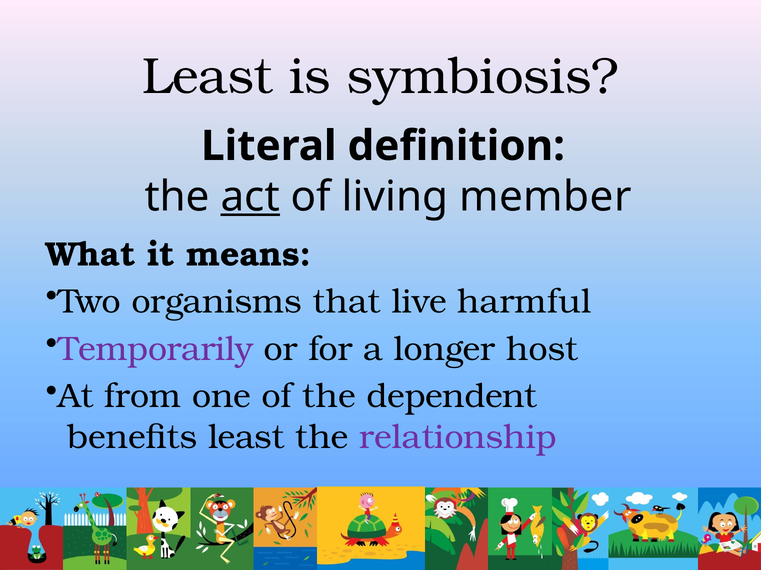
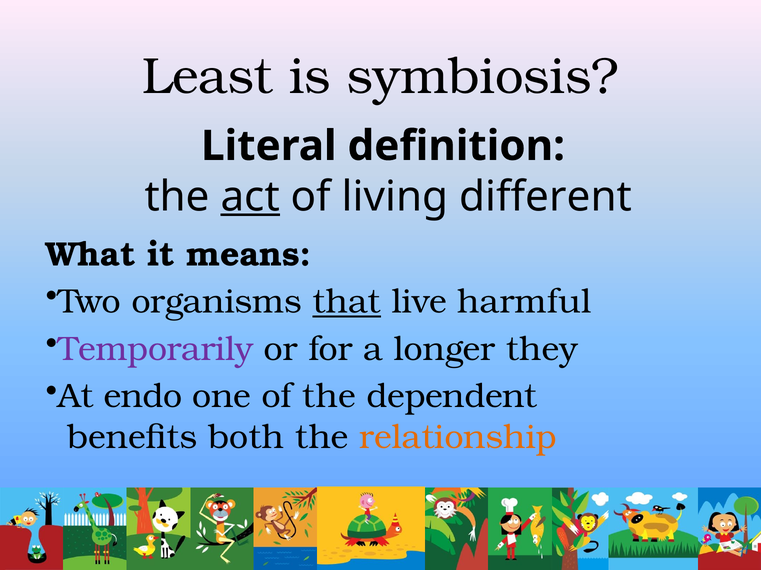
member: member -> different (546, 197)
that underline: none -> present (347, 302)
host: host -> they (542, 350)
from: from -> endo (143, 397)
benefits least: least -> both (246, 437)
relationship colour: purple -> orange (458, 437)
